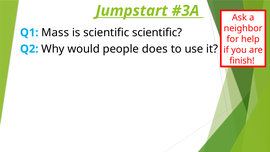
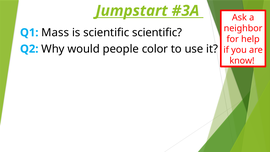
does: does -> color (155, 49)
finish: finish -> know (242, 61)
